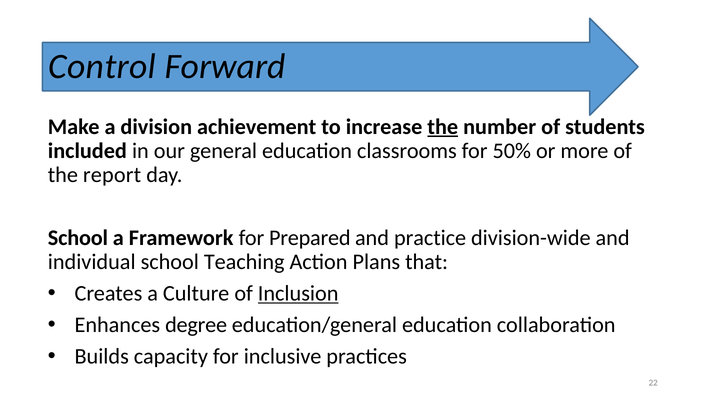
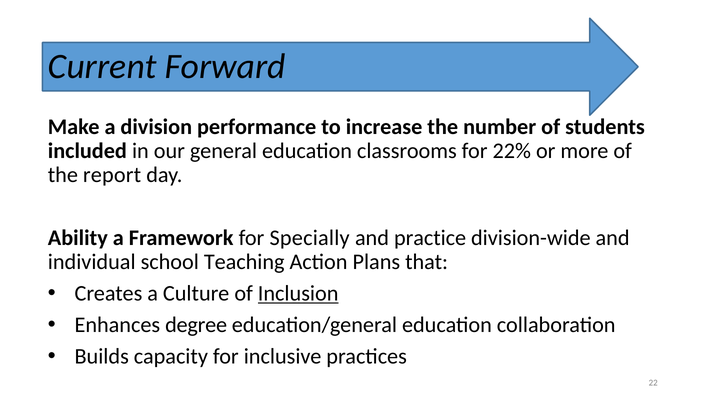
Control: Control -> Current (102, 66)
achievement: achievement -> performance (257, 127)
the underline: present -> none (443, 127)
50%: 50% -> 22% (512, 151)
School: School -> Ability (78, 237)
Prepared: Prepared -> Specially (310, 237)
